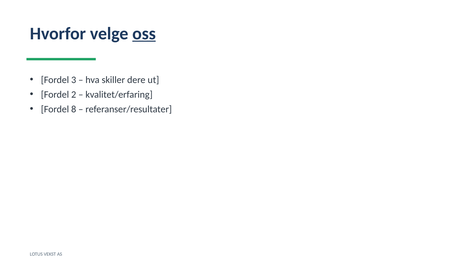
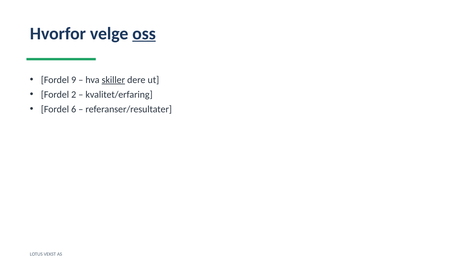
3: 3 -> 9 (74, 80)
skiller underline: none -> present (113, 80)
8: 8 -> 6 (74, 109)
